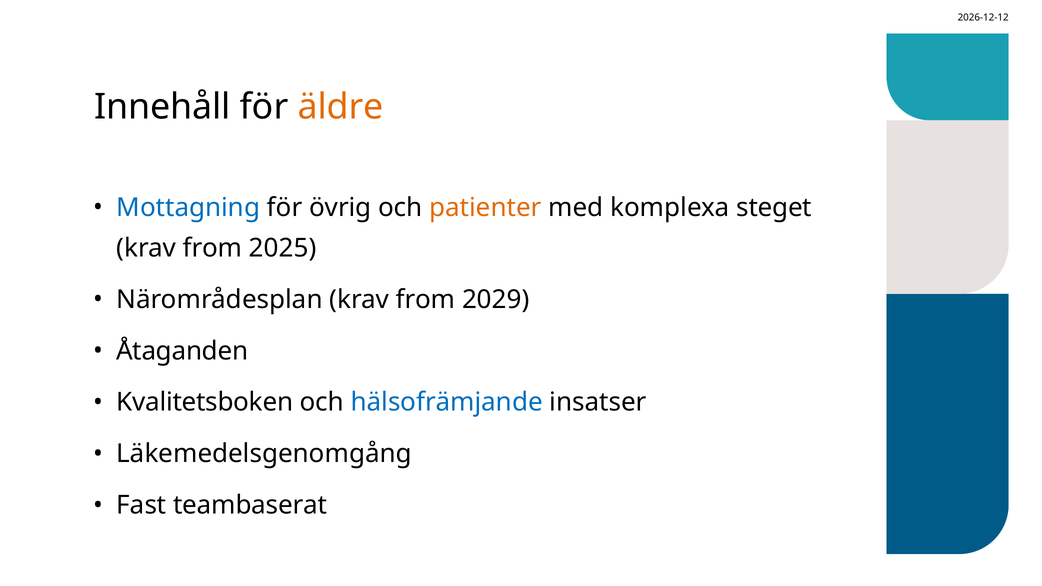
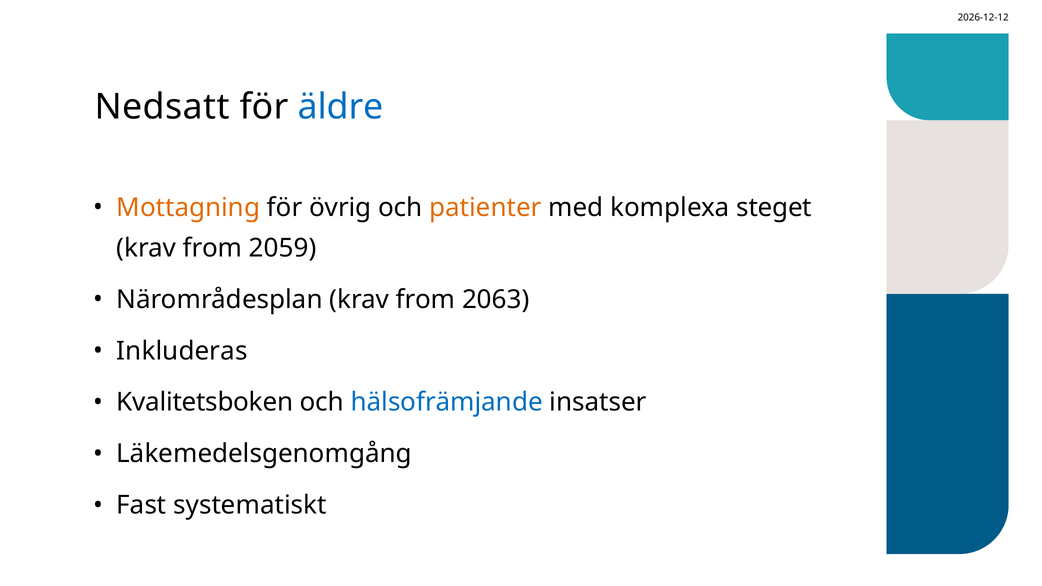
Innehåll: Innehåll -> Nedsatt (162, 107)
äldre colour: orange -> blue (341, 107)
Mottagning colour: blue -> orange (188, 207)
2025: 2025 -> 2059 (283, 248)
2029: 2029 -> 2063 (496, 300)
Åtaganden: Åtaganden -> Inkluderas (182, 351)
teambaserat: teambaserat -> systematiskt (250, 505)
